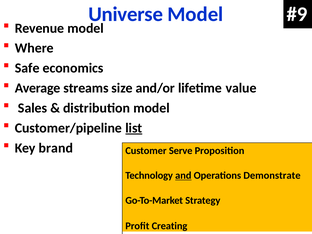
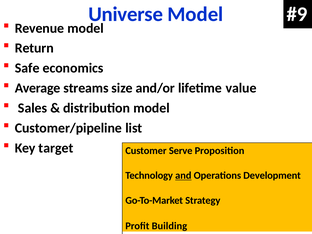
Where: Where -> Return (34, 48)
list underline: present -> none (134, 128)
brand: brand -> target (56, 148)
Demonstrate: Demonstrate -> Development (272, 176)
Creating: Creating -> Building (169, 226)
